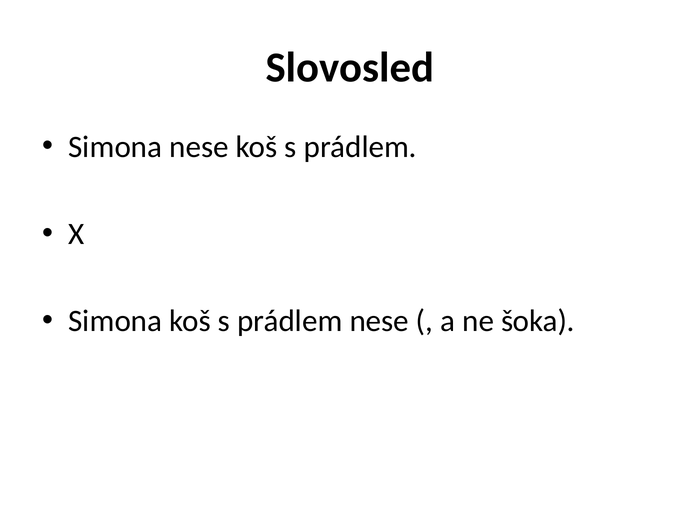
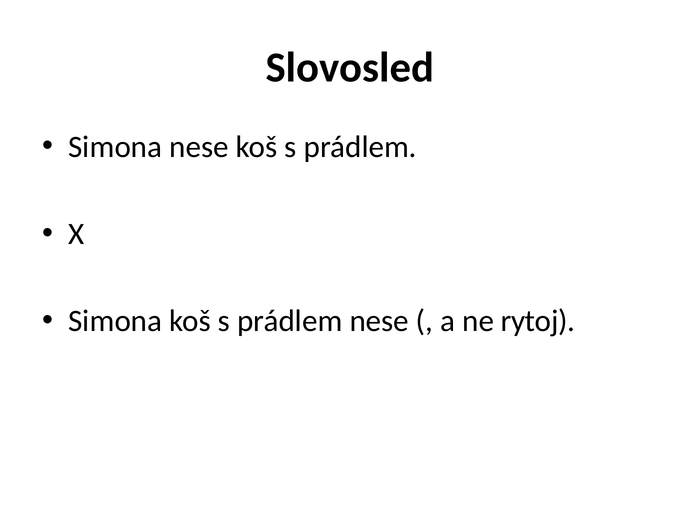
šoka: šoka -> rytoj (538, 321)
